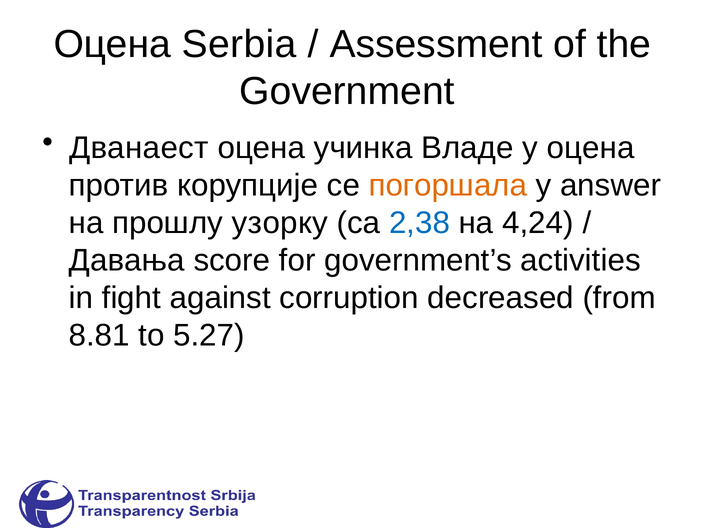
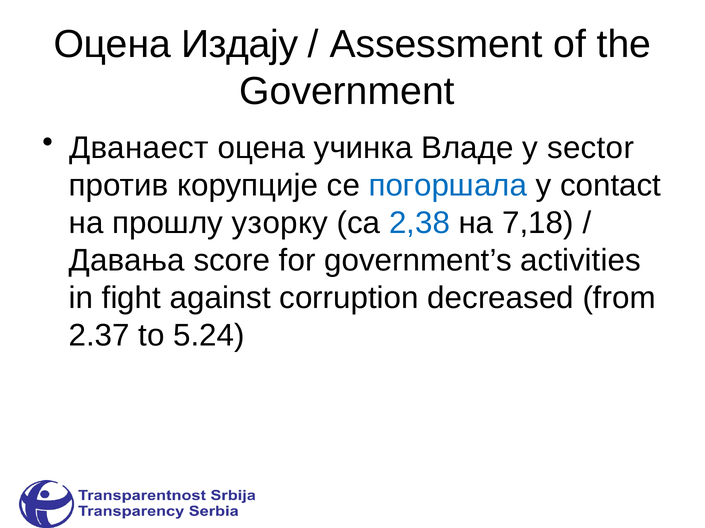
Serbia: Serbia -> Издају (240, 44)
у оцена: оцена -> sector (591, 148)
погоршала colour: orange -> blue (448, 186)
answer: answer -> contact (611, 186)
4,24: 4,24 -> 7,18 (538, 223)
8.81: 8.81 -> 2.37 (99, 336)
5.27: 5.27 -> 5.24 (209, 336)
